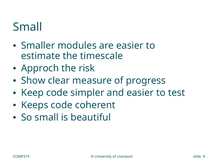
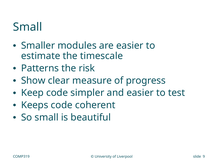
Approch: Approch -> Patterns (40, 68)
